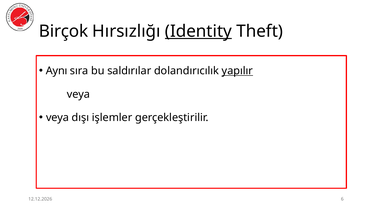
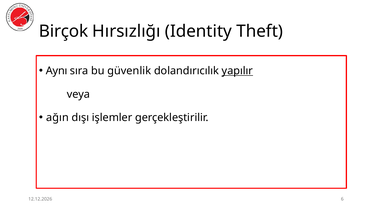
Identity underline: present -> none (198, 31)
saldırılar: saldırılar -> güvenlik (129, 71)
veya: veya -> ağın (57, 118)
